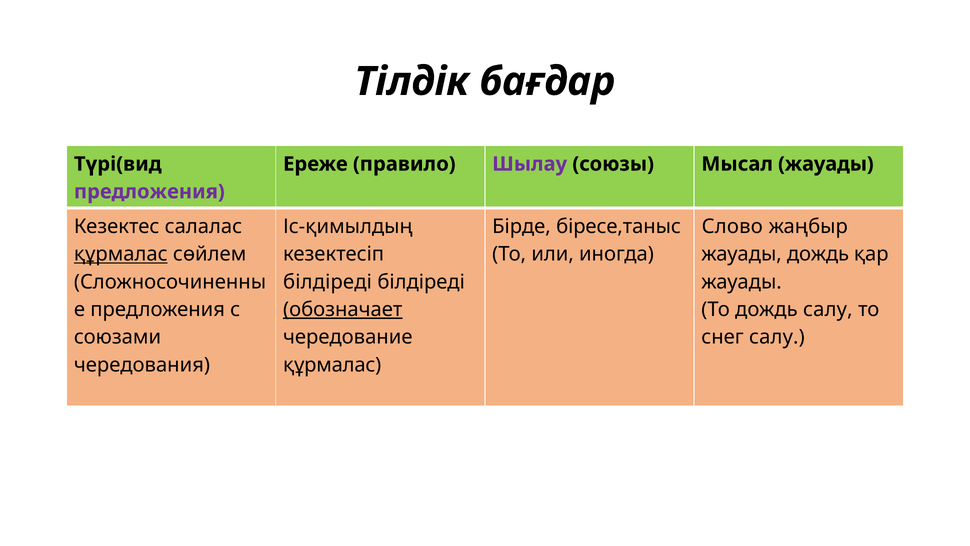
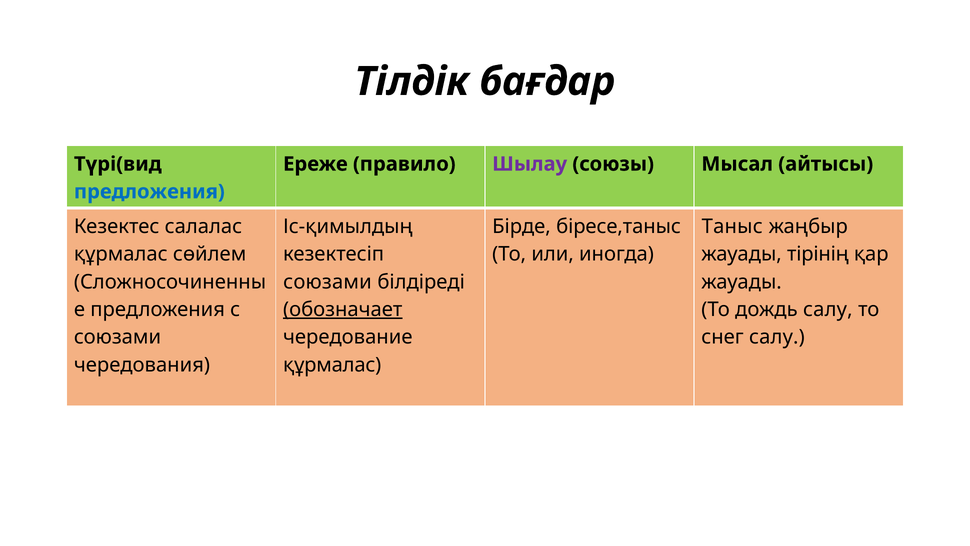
Мысал жауады: жауады -> айтысы (826, 164)
предложения colour: purple -> blue (149, 192)
Слово: Слово -> Таныс (732, 226)
құрмалас underline: present -> none (121, 254)
жауады дождь: дождь -> тірінің (818, 254)
білдіреді: білдіреді -> союзами (327, 282)
